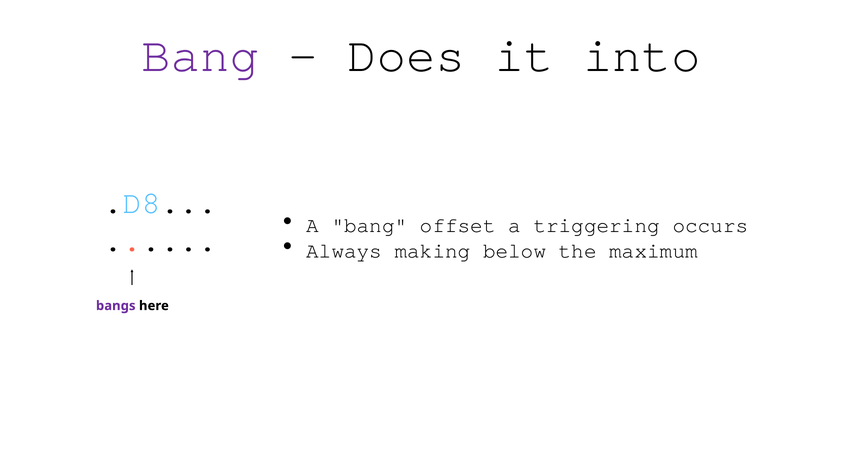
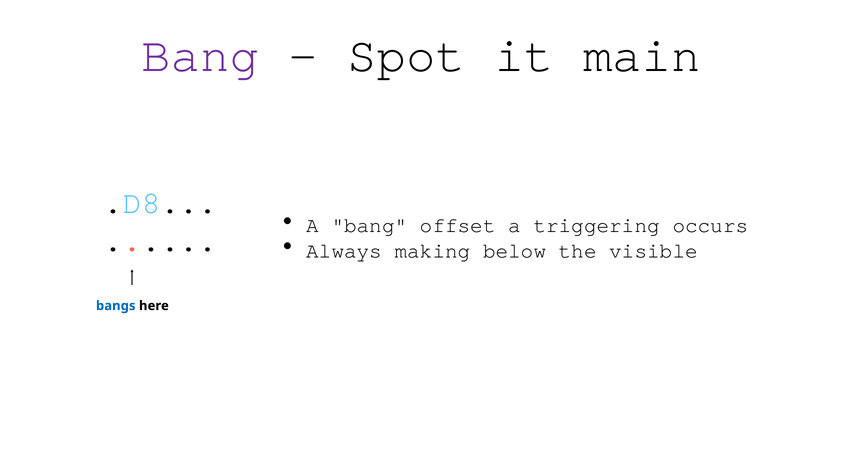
Does: Does -> Spot (406, 55)
into: into -> main (642, 55)
maximum: maximum -> visible (654, 251)
bangs colour: purple -> blue (116, 306)
